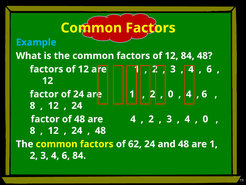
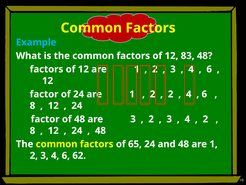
12 84: 84 -> 83 (188, 56)
0: 0 -> 2 (171, 94)
are 4: 4 -> 3 (133, 119)
0: 0 -> 2 (205, 119)
62: 62 -> 65 (135, 144)
6 84: 84 -> 62 (79, 155)
